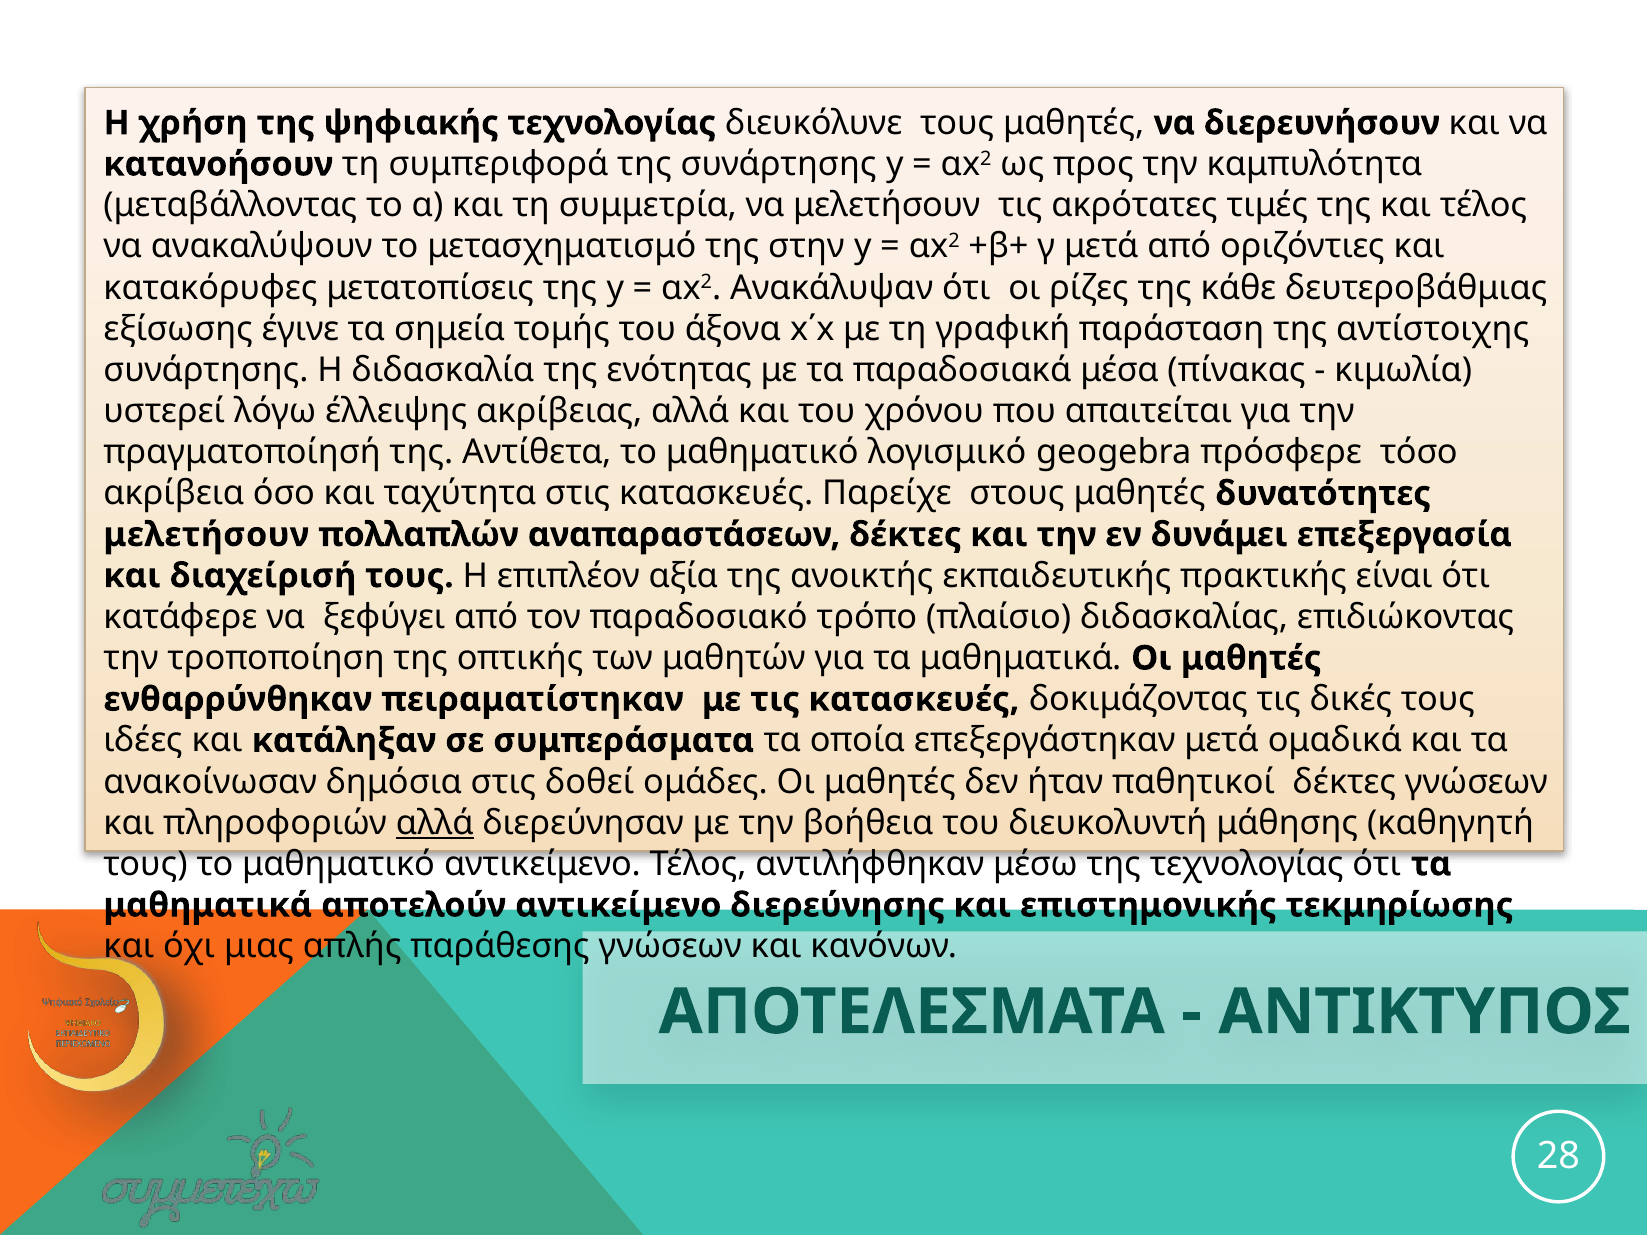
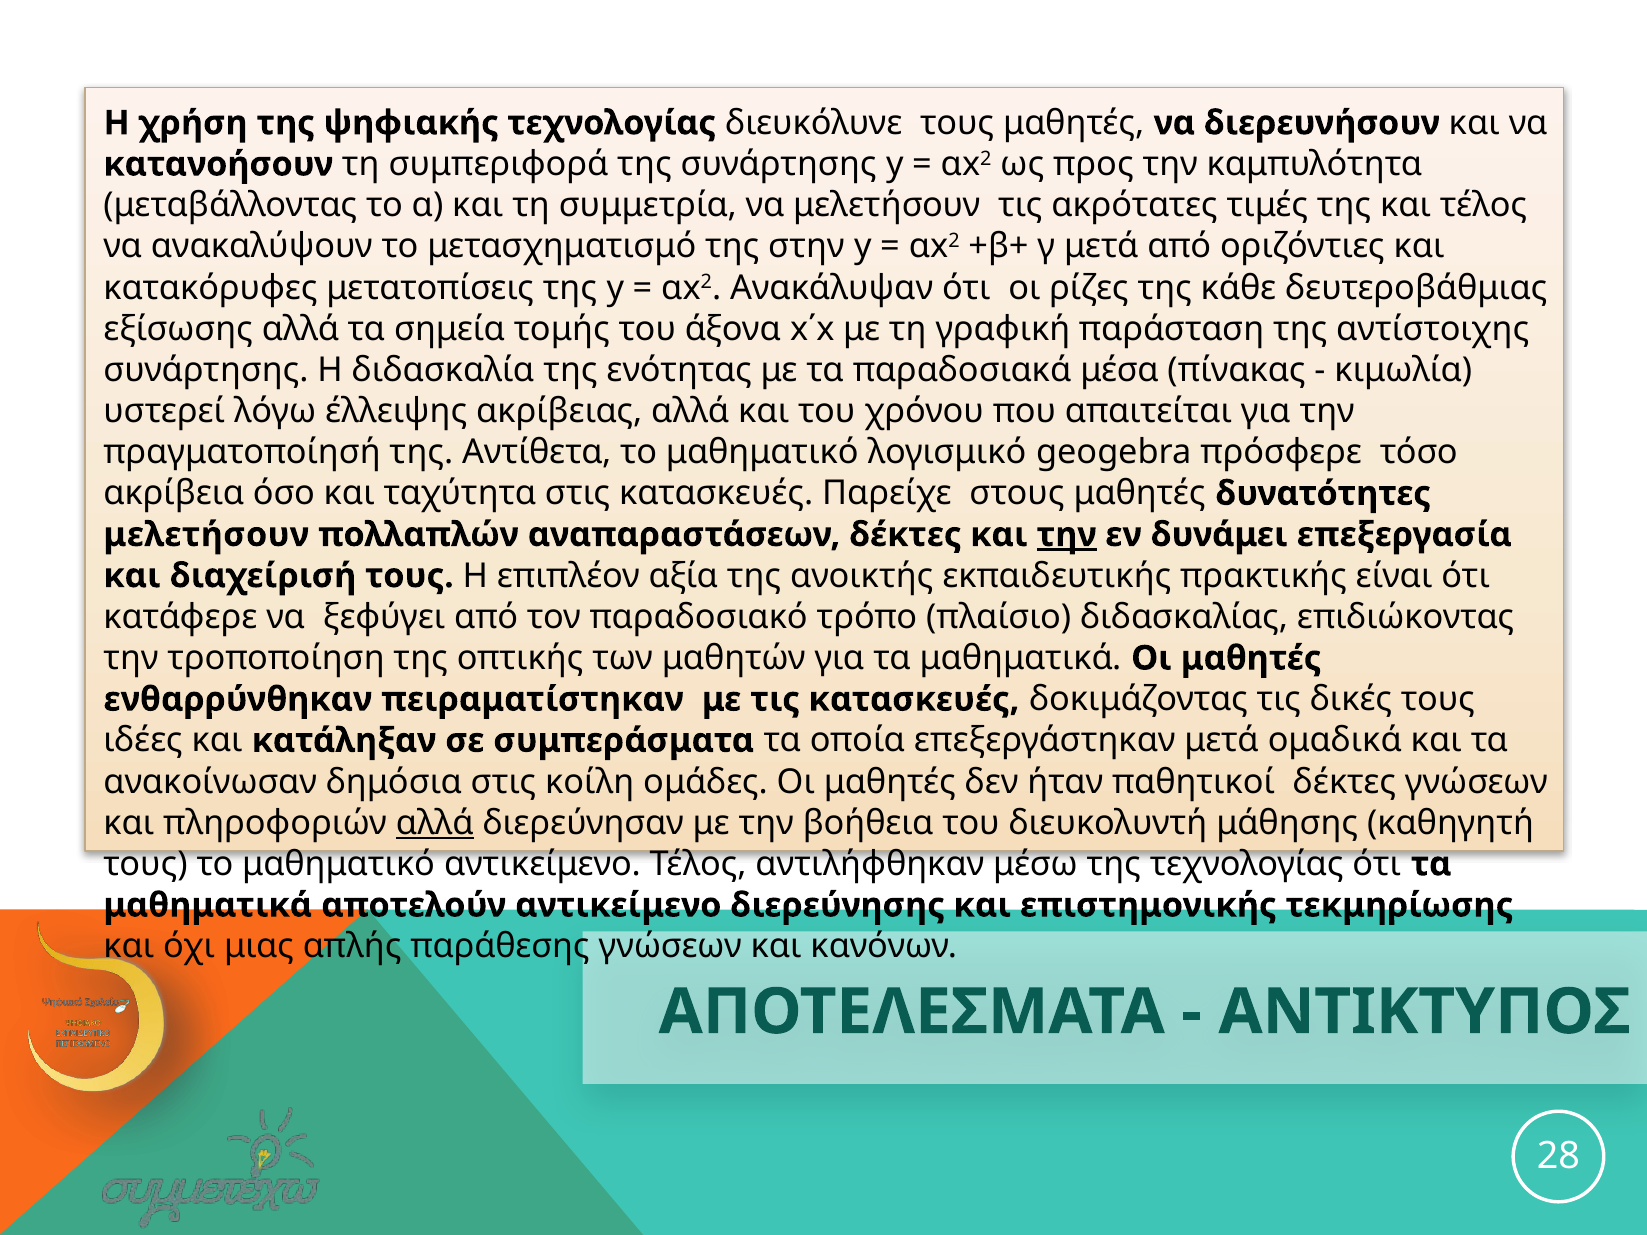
εξίσωσης έγινε: έγινε -> αλλά (300, 329)
την underline: none -> present (1067, 535)
δοθεί: δοθεί -> κοίλη (590, 782)
